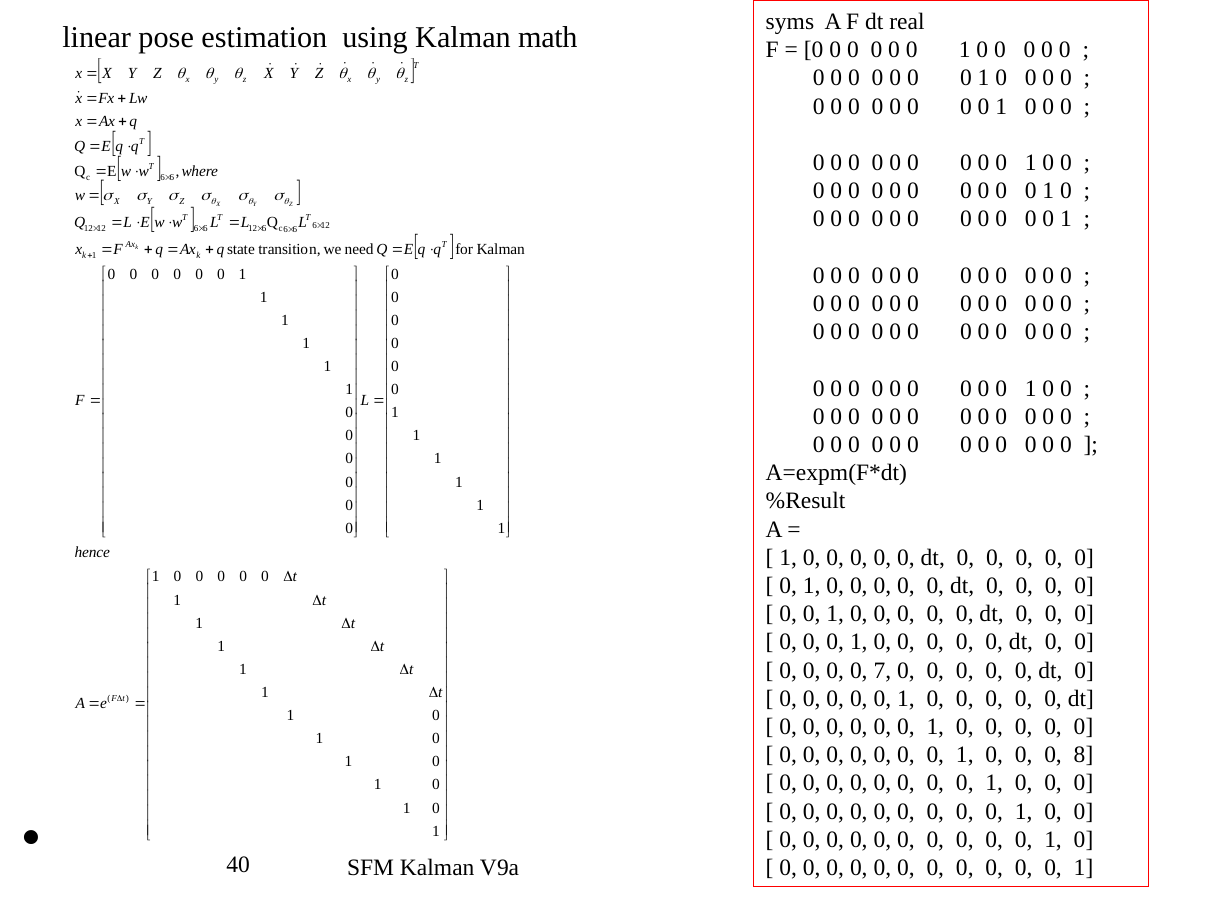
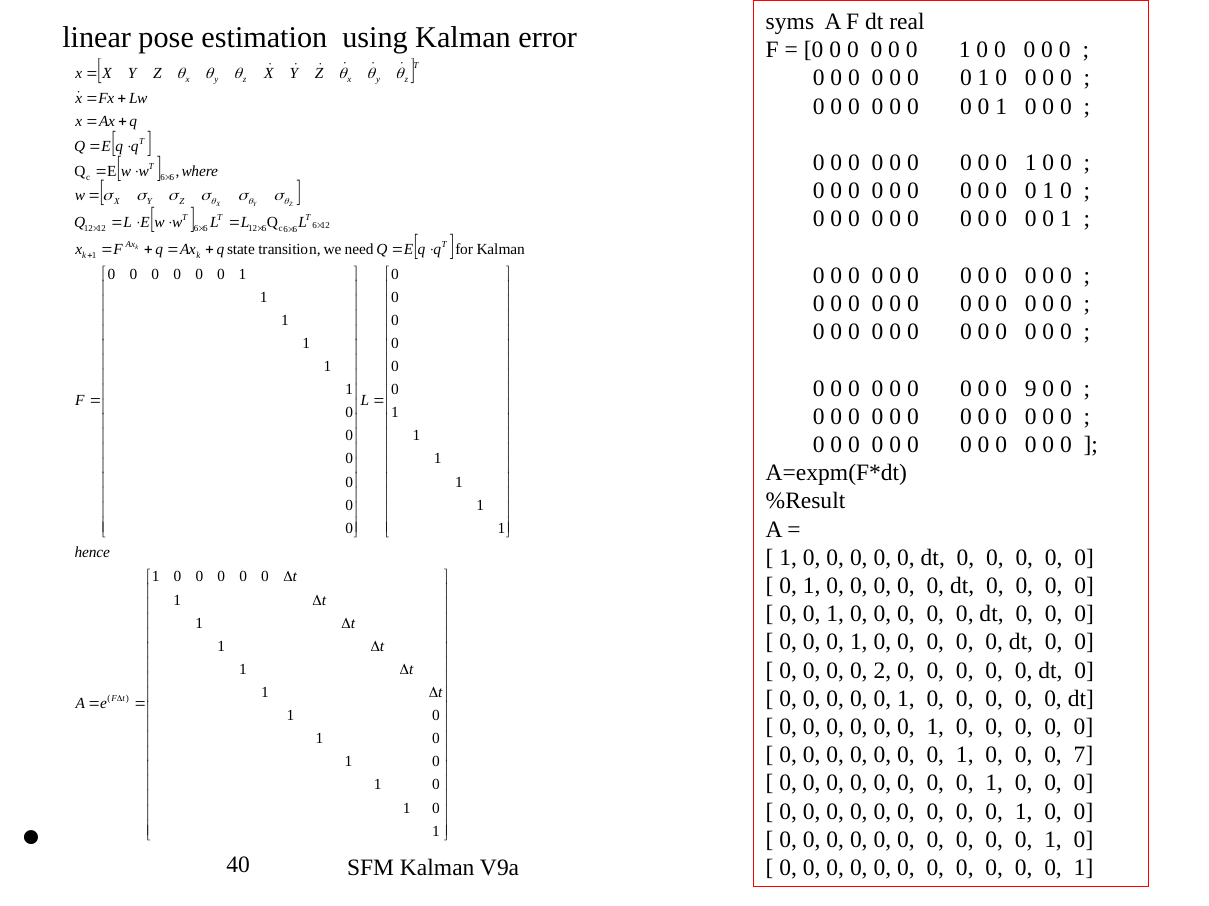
math: math -> error (548, 37)
1: 1 -> 9 (1031, 389)
7: 7 -> 2 (882, 671)
8: 8 -> 7 (1084, 756)
